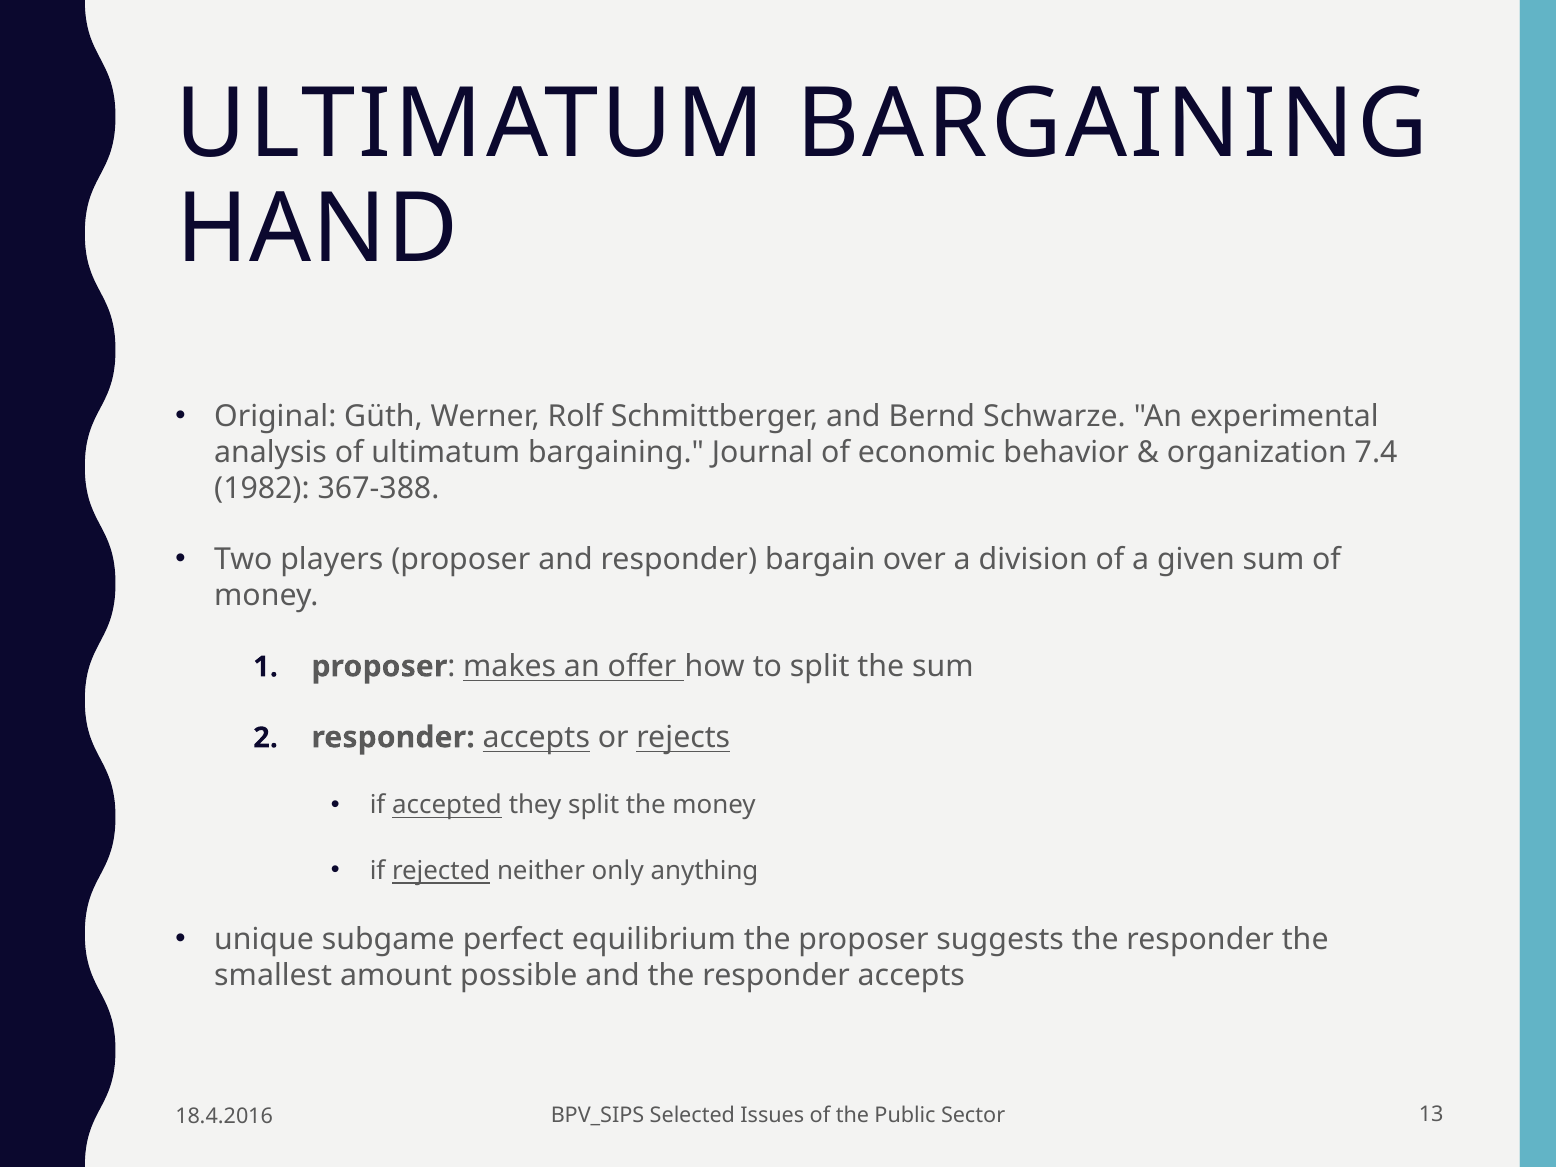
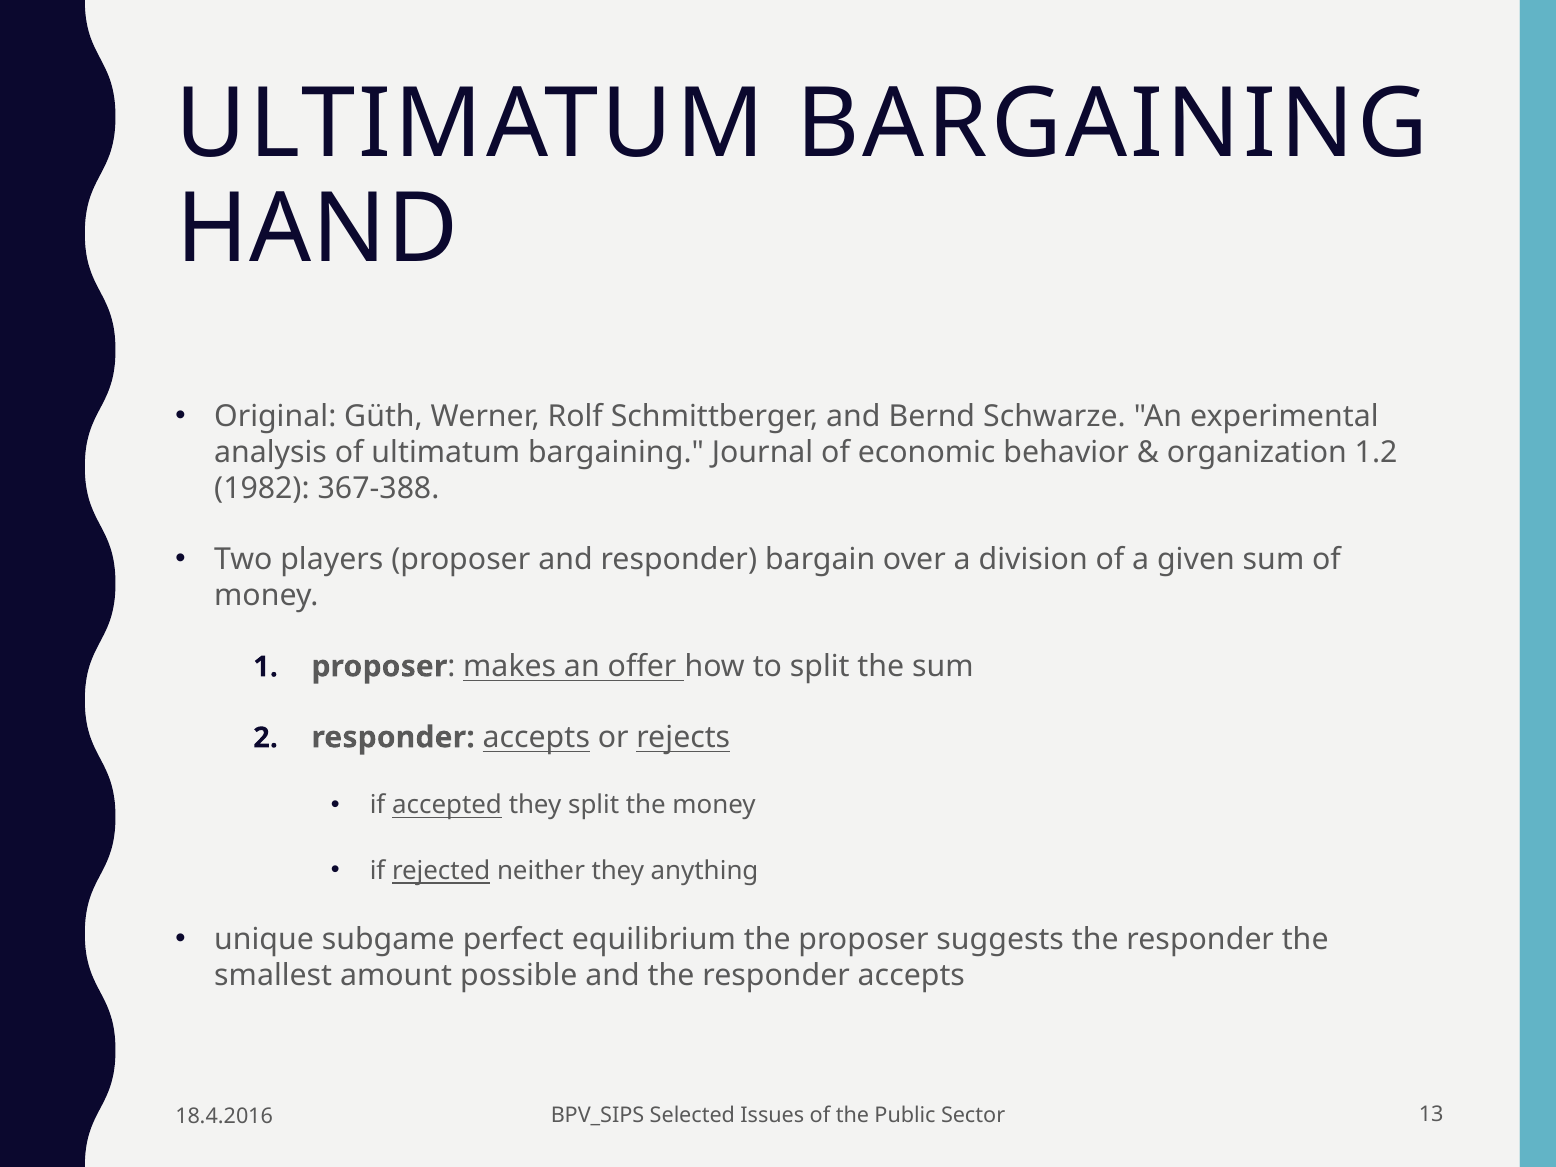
7.4: 7.4 -> 1.2 (1376, 453)
neither only: only -> they (618, 871)
